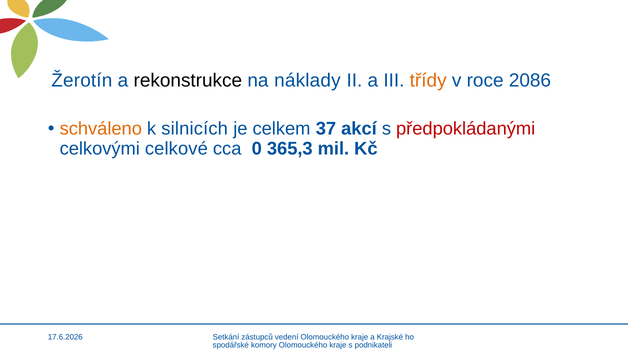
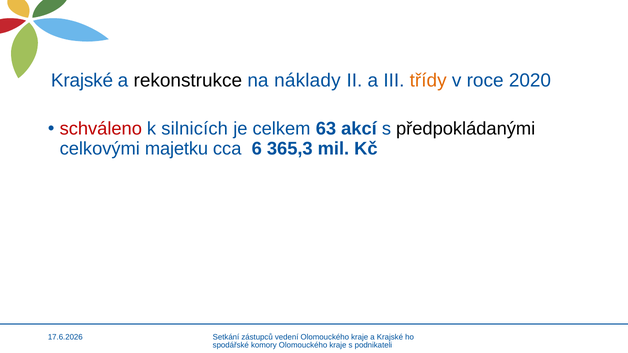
Žerotín: Žerotín -> Krajské (82, 81)
2086: 2086 -> 2020 (530, 81)
schváleno colour: orange -> red (101, 129)
37: 37 -> 63 (326, 129)
předpokládanými colour: red -> black (466, 129)
celkové: celkové -> majetku (177, 149)
0: 0 -> 6 (257, 149)
